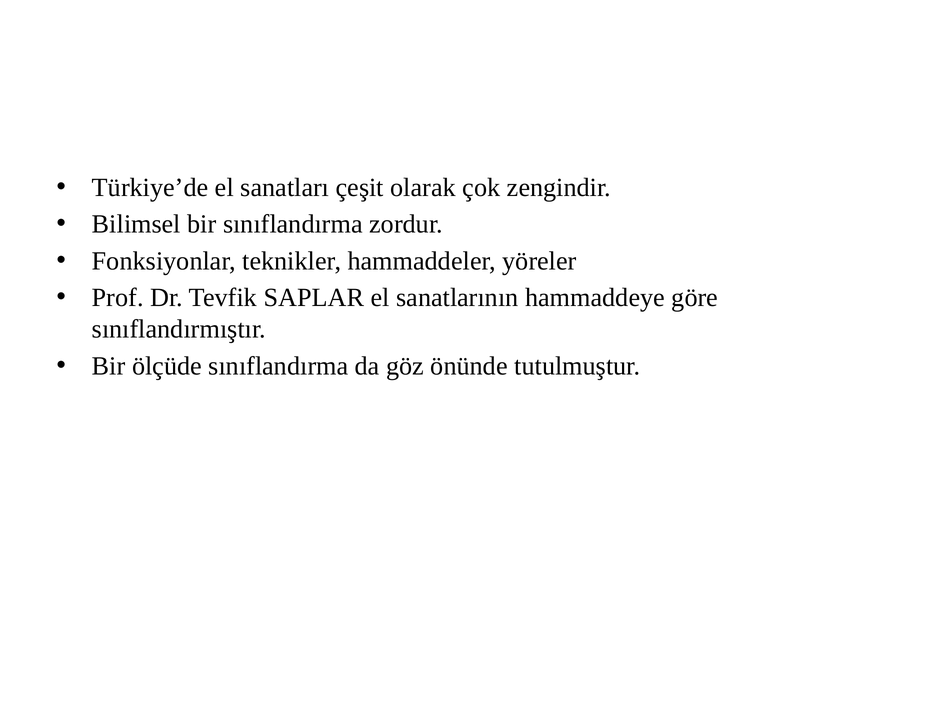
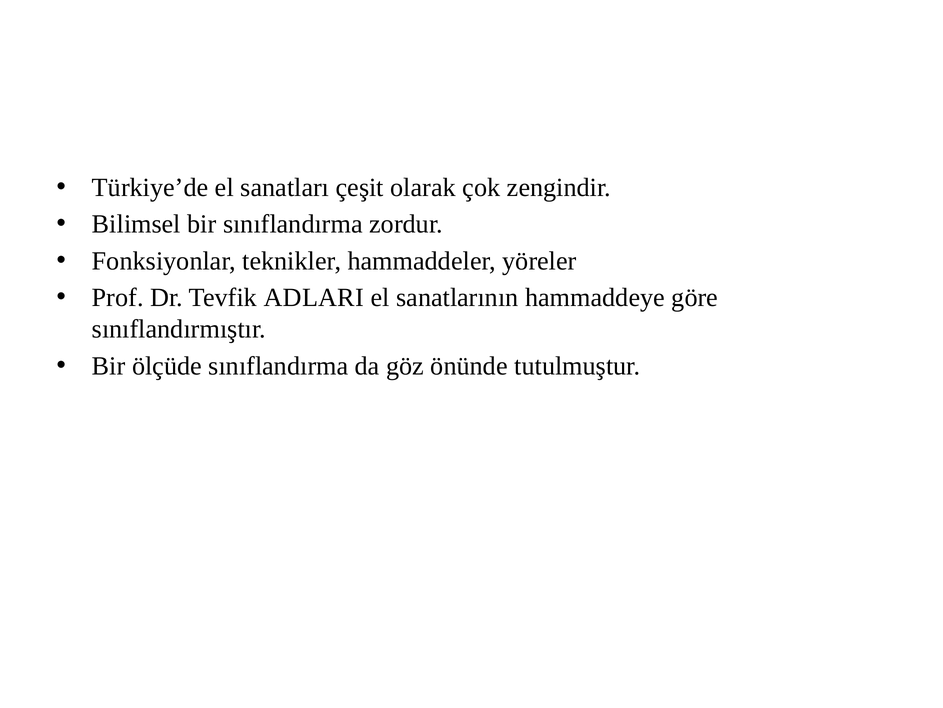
SAPLAR: SAPLAR -> ADLARI (314, 297)
